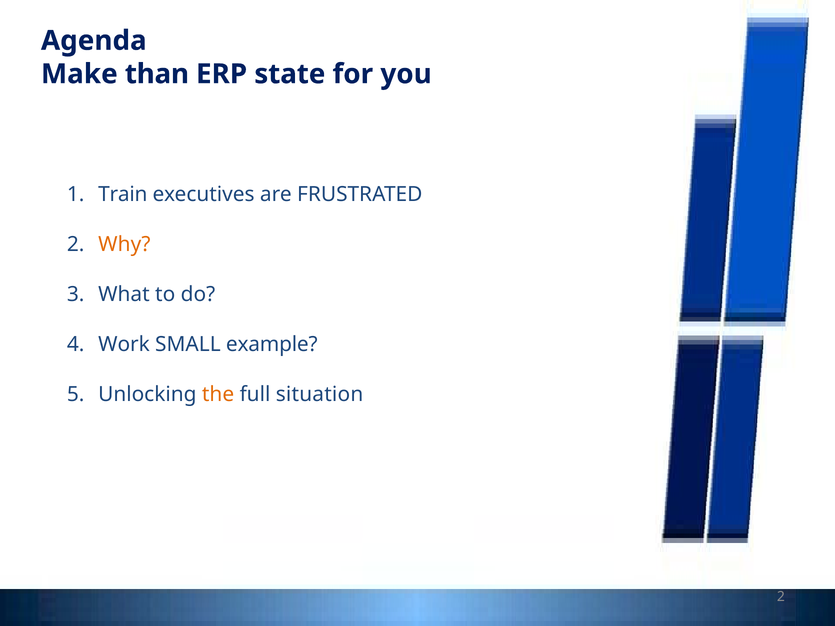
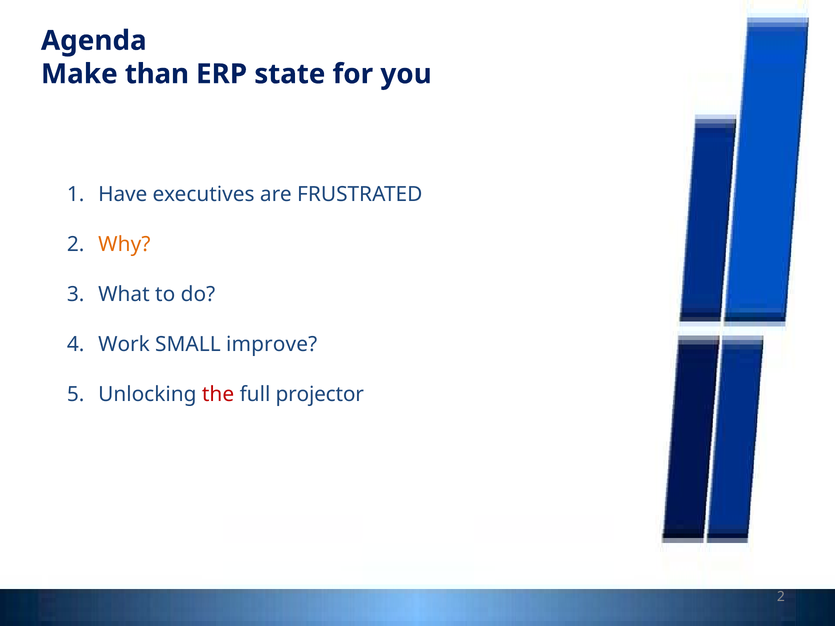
Train: Train -> Have (123, 194)
example: example -> improve (272, 345)
the colour: orange -> red (218, 395)
situation: situation -> projector (320, 395)
